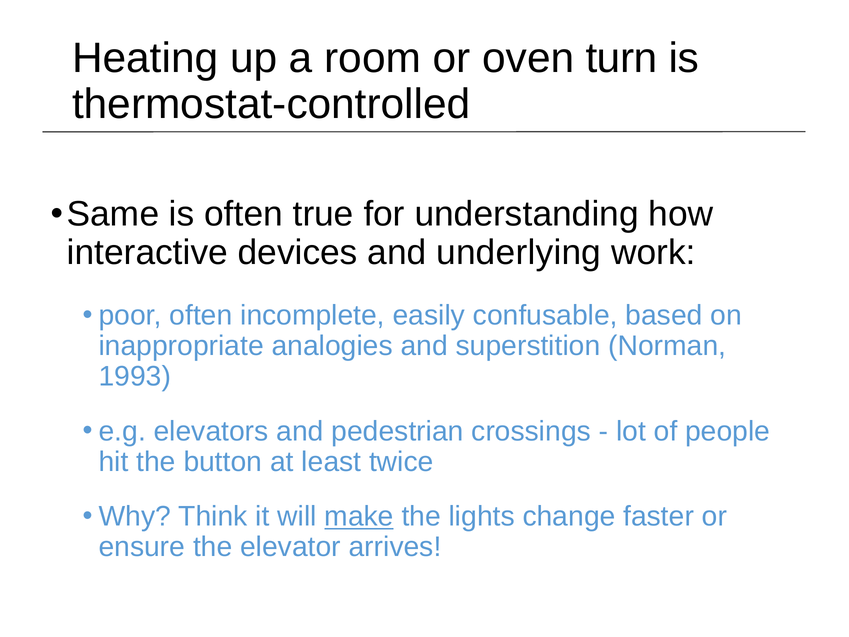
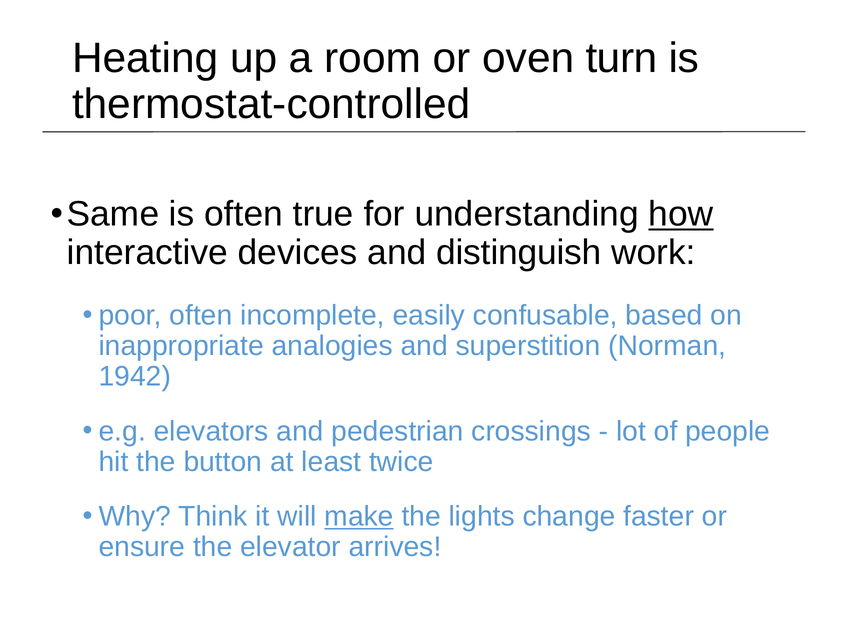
how underline: none -> present (681, 214)
underlying: underlying -> distinguish (519, 252)
1993: 1993 -> 1942 (135, 376)
